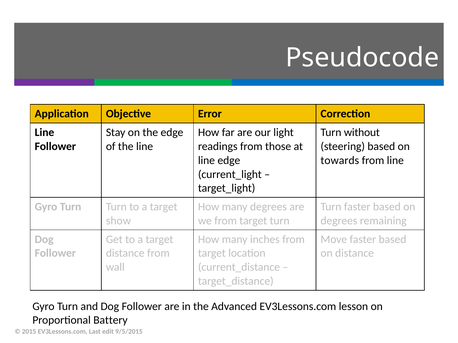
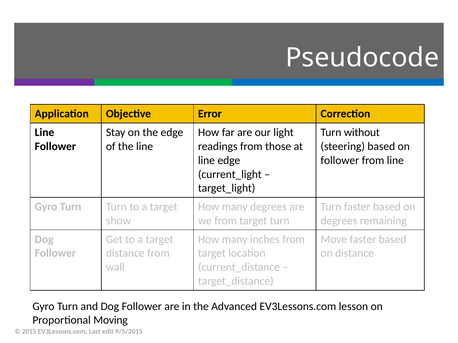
towards: towards -> follower (340, 161)
Battery: Battery -> Moving (111, 320)
